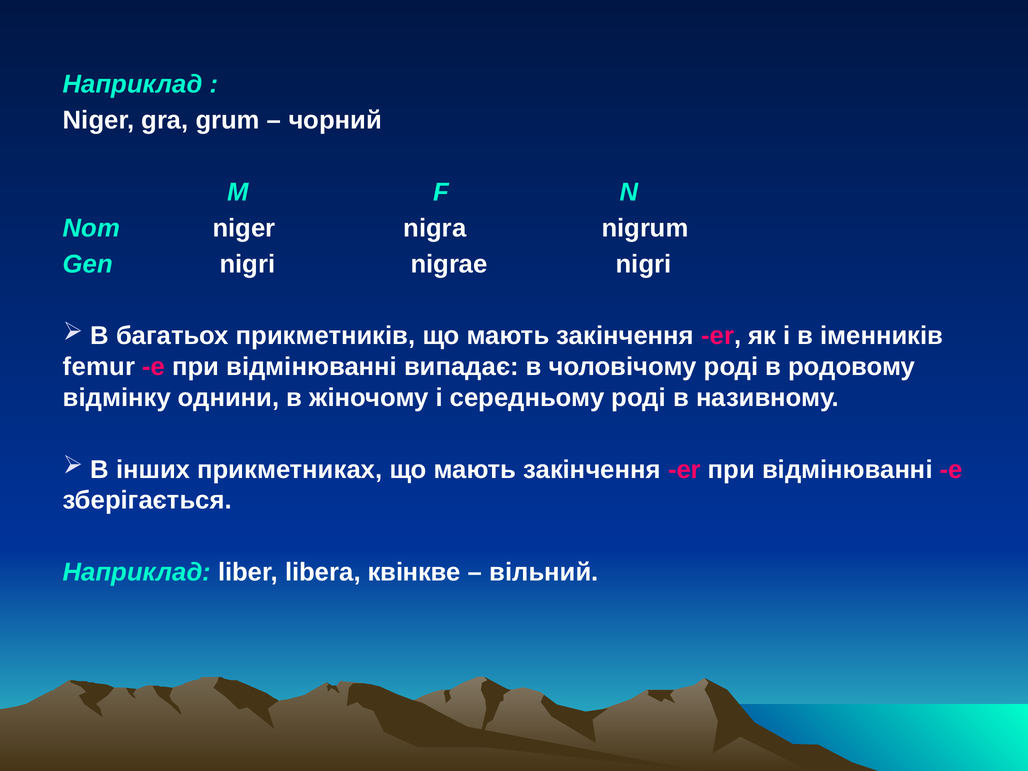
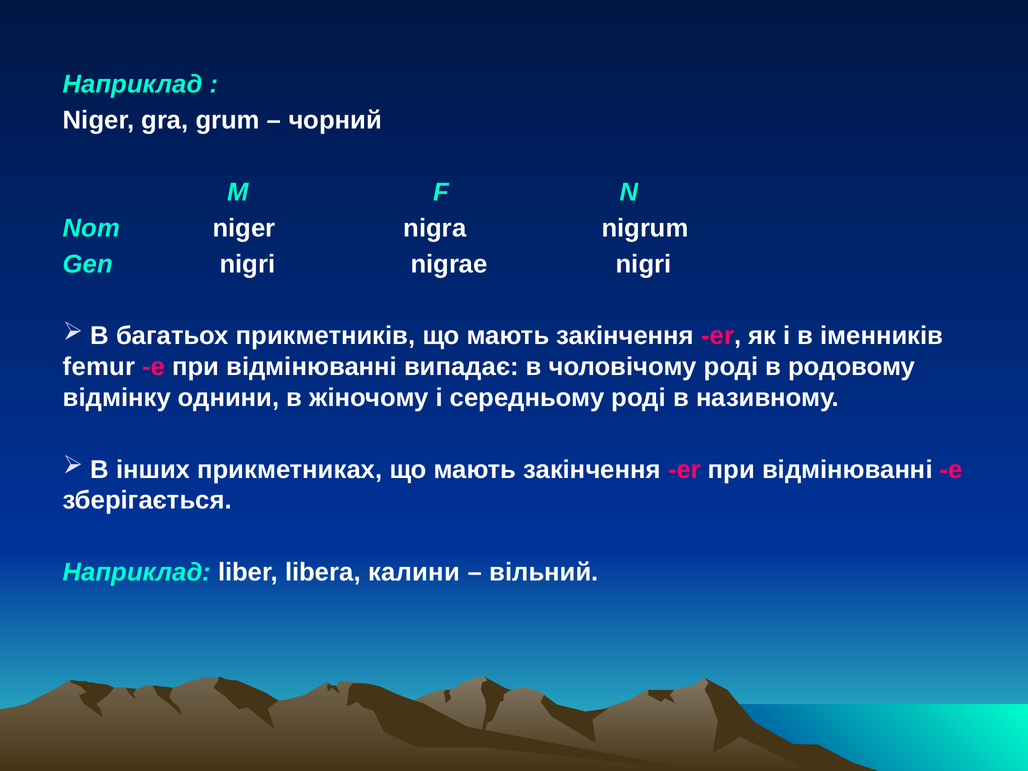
квінкве: квінкве -> калини (414, 572)
